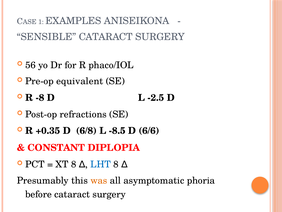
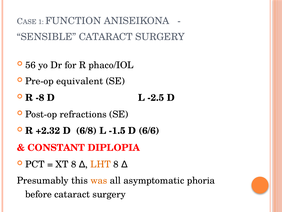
EXAMPLES: EXAMPLES -> FUNCTION (73, 21)
+0.35: +0.35 -> +2.32 (48, 131)
-8.5: -8.5 -> -1.5 (117, 131)
LHT colour: blue -> orange (101, 164)
